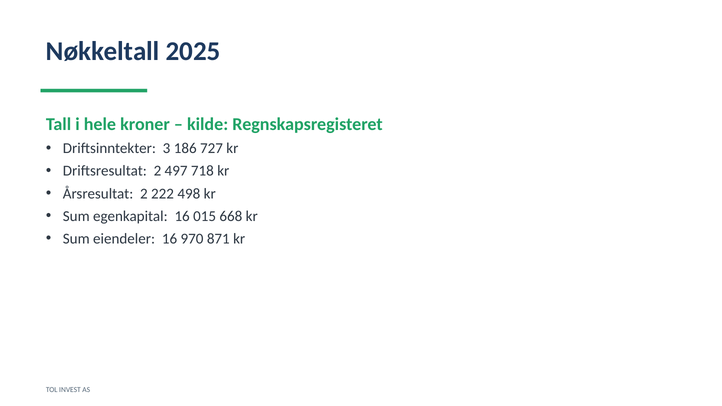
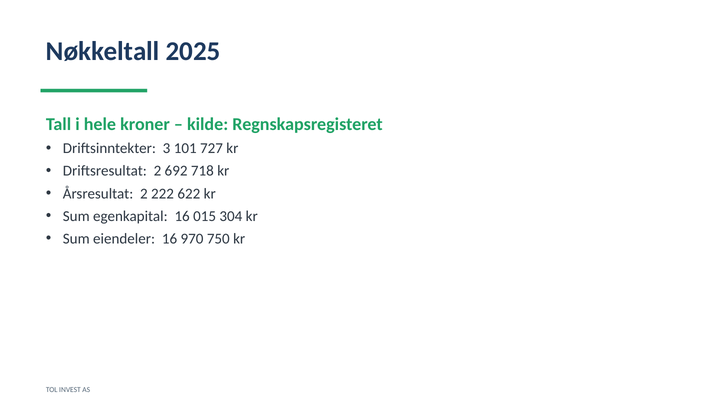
186: 186 -> 101 (185, 148)
497: 497 -> 692 (176, 171)
498: 498 -> 622 (189, 194)
668: 668 -> 304 (231, 216)
871: 871 -> 750 (218, 239)
